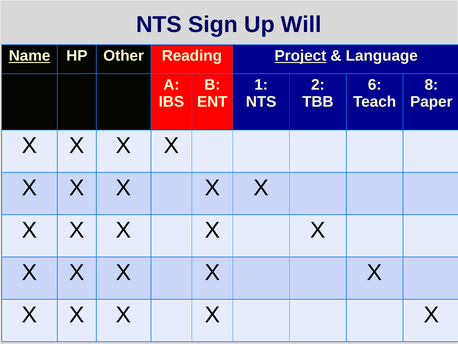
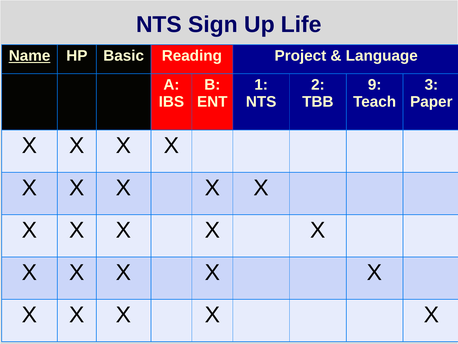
Will: Will -> Life (301, 24)
Other: Other -> Basic (124, 56)
Project underline: present -> none (300, 56)
6: 6 -> 9 (375, 85)
8: 8 -> 3 (431, 85)
